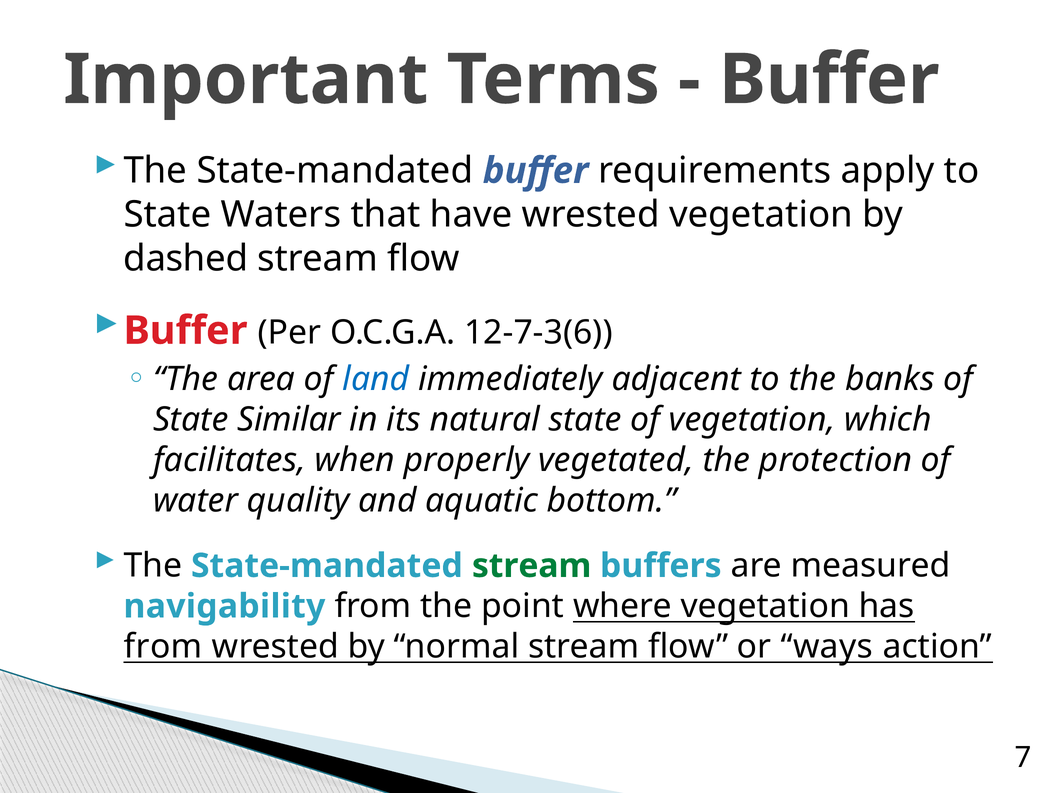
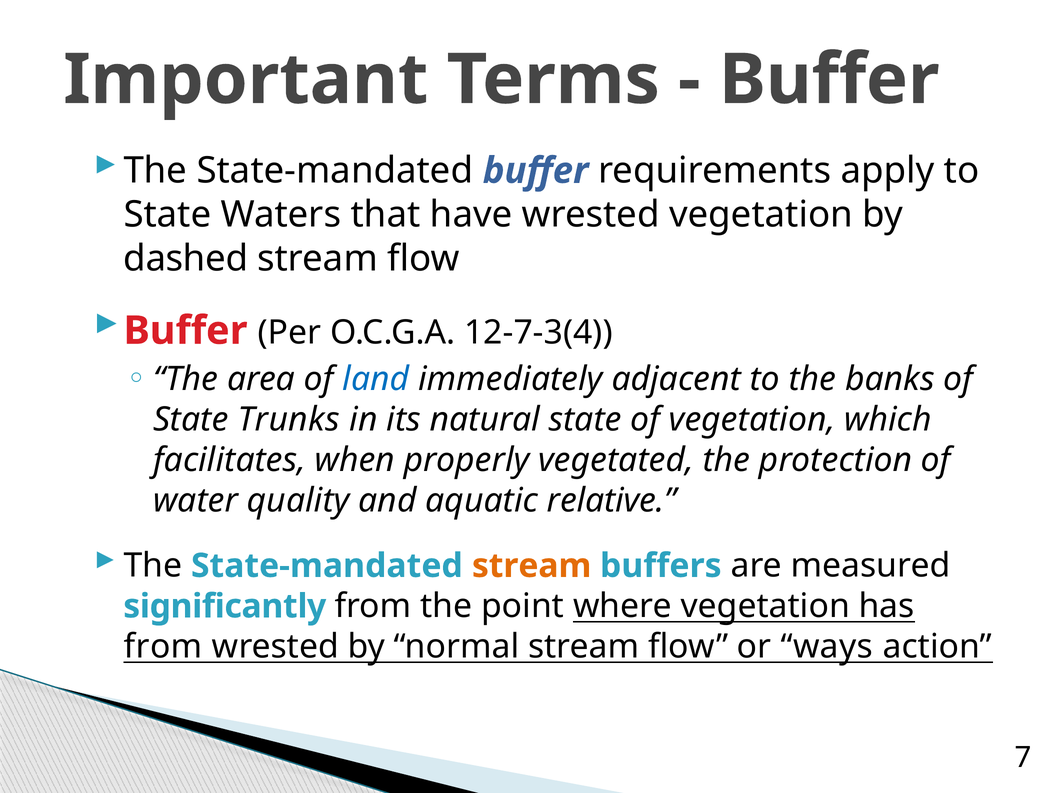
12-7-3(6: 12-7-3(6 -> 12-7-3(4 (538, 333)
Similar: Similar -> Trunks (289, 419)
bottom: bottom -> relative (612, 500)
stream colour: green -> orange (532, 566)
navigability: navigability -> significantly (225, 606)
